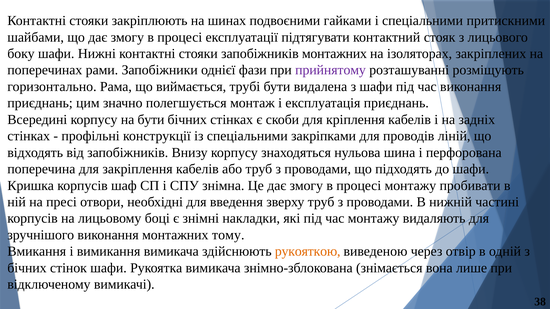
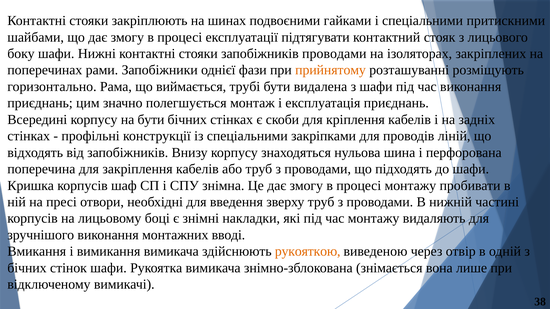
запобіжників монтажних: монтажних -> проводами (334, 54)
прийнятому colour: purple -> orange (331, 70)
тому: тому -> вводі (228, 235)
